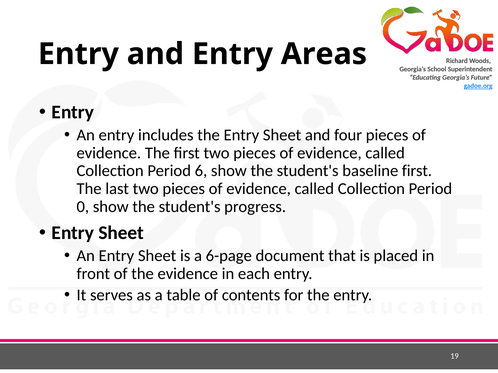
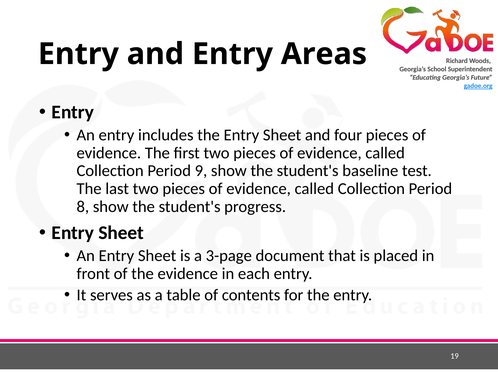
6: 6 -> 9 (201, 171)
baseline first: first -> test (417, 171)
0: 0 -> 8 (83, 207)
6-page: 6-page -> 3-page (229, 256)
